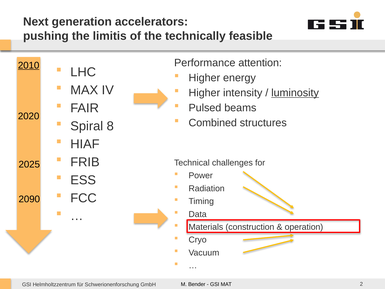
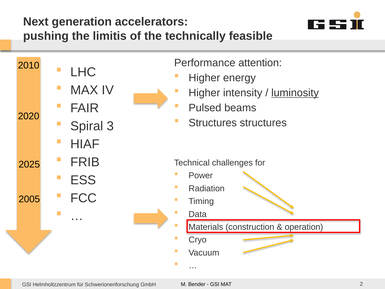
2010 underline: present -> none (29, 65)
Combined: Combined -> Structures (213, 123)
8: 8 -> 3 (110, 126)
2090: 2090 -> 2005 (29, 199)
